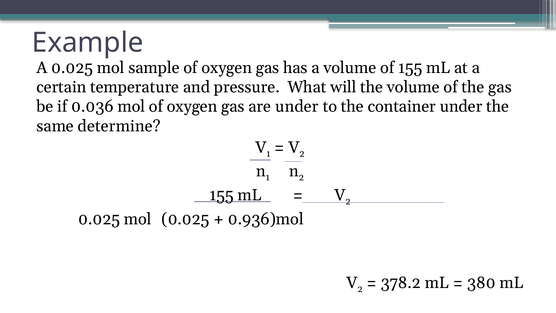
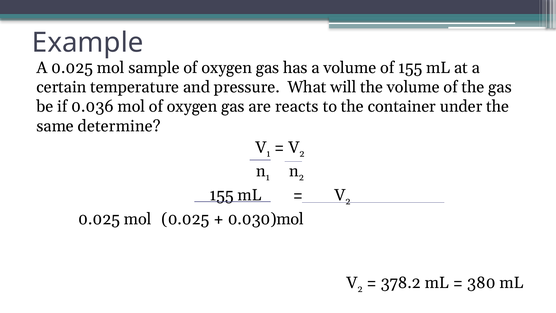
are under: under -> reacts (297, 107)
0.936)mol: 0.936)mol -> 0.030)mol (266, 219)
